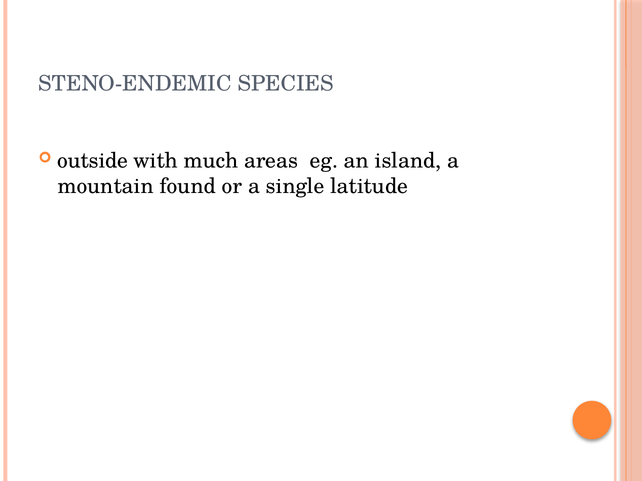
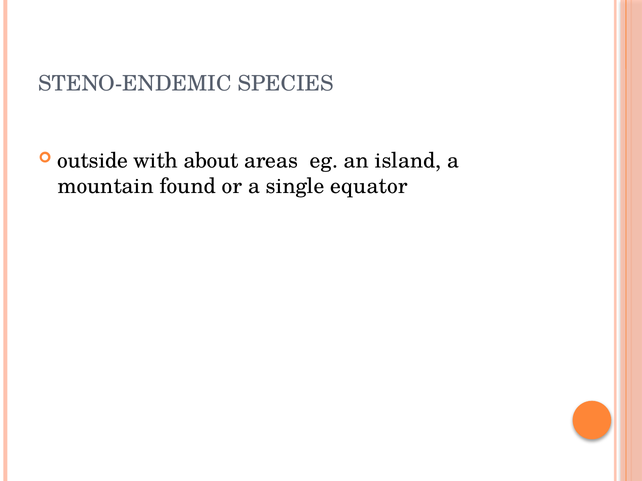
much: much -> about (211, 161)
latitude: latitude -> equator (369, 187)
